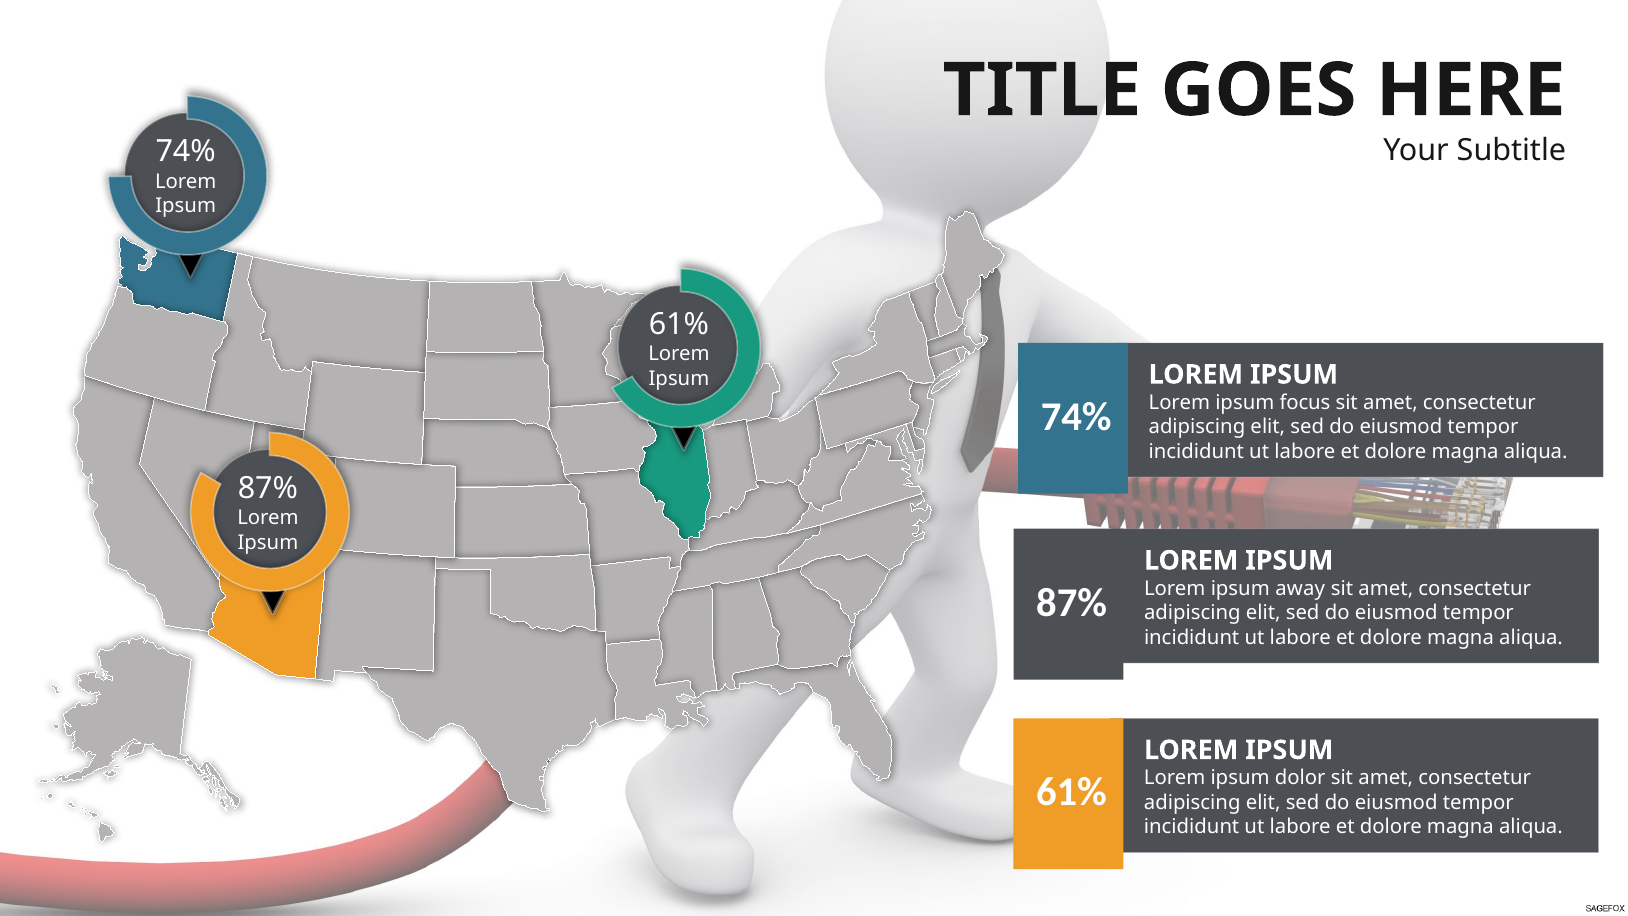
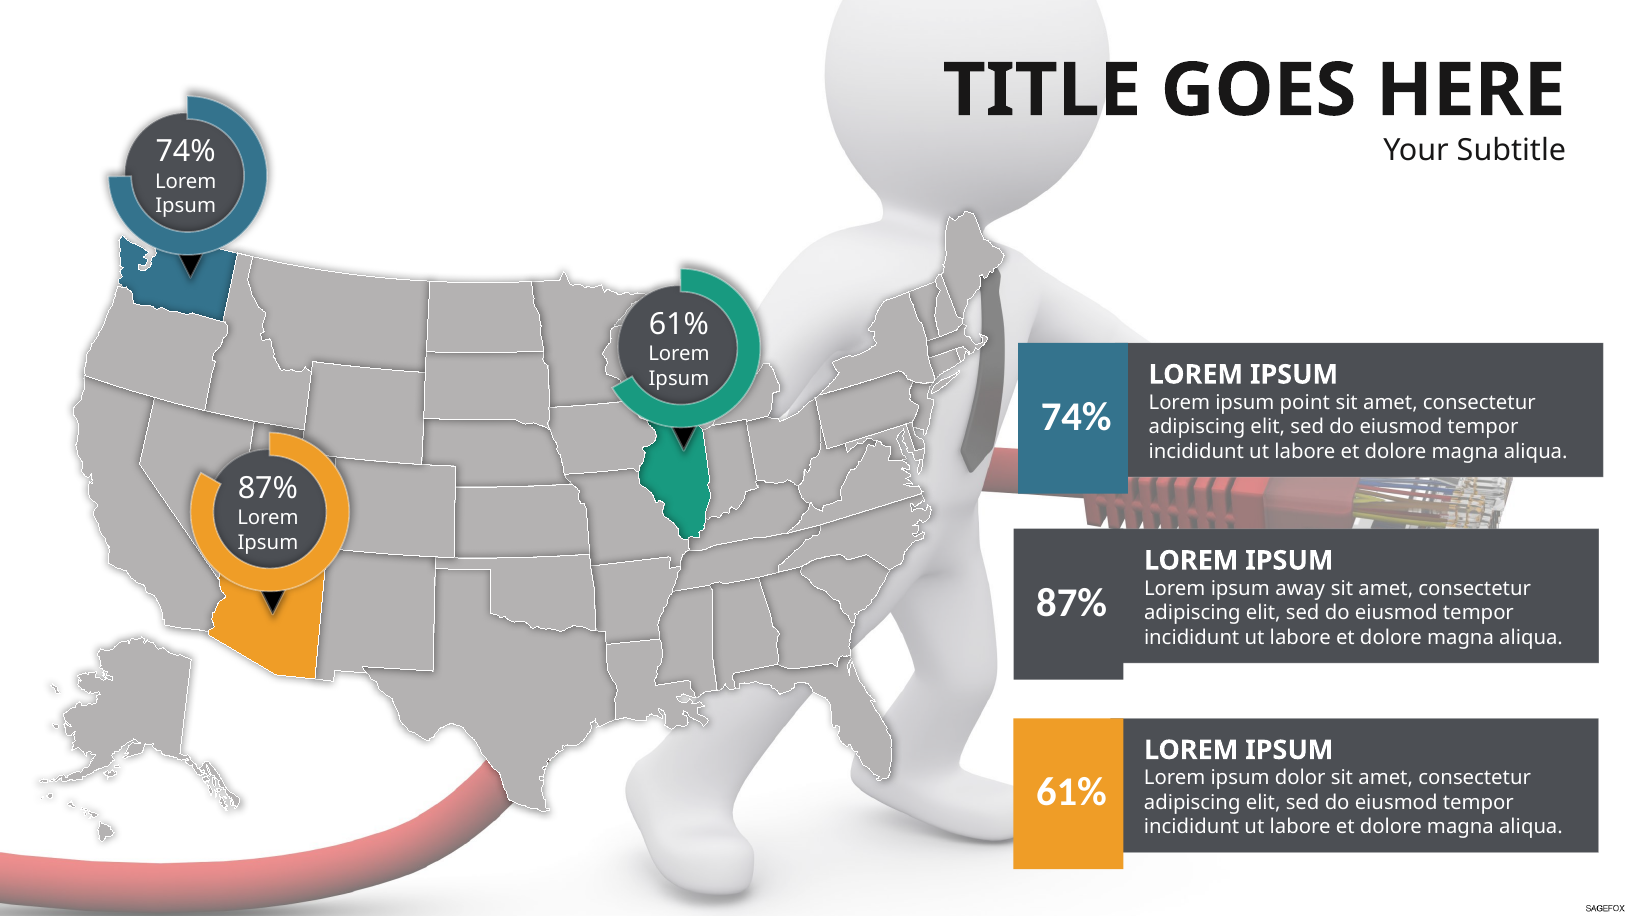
focus: focus -> point (1305, 403)
